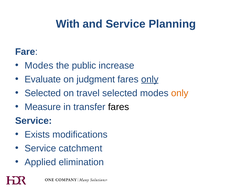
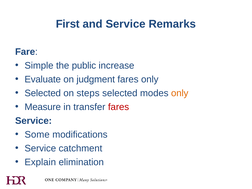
With: With -> First (68, 24)
Planning: Planning -> Remarks (172, 24)
Modes: Modes -> Simple (39, 65)
only underline: present -> none (150, 79)
travel: travel -> steps (88, 93)
fares colour: black -> red (119, 107)
Exists: Exists -> Some (37, 134)
Applied: Applied -> Explain (40, 162)
